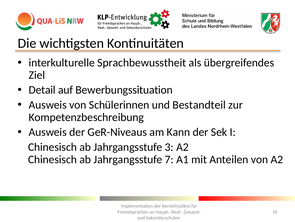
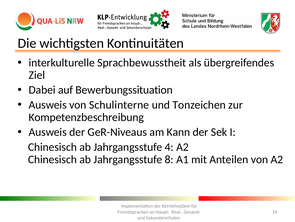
Detail: Detail -> Dabei (42, 90)
Schülerinnen: Schülerinnen -> Schulinterne (119, 104)
Bestandteil: Bestandteil -> Tonzeichen (199, 104)
3: 3 -> 4 (169, 147)
7: 7 -> 8 (169, 159)
